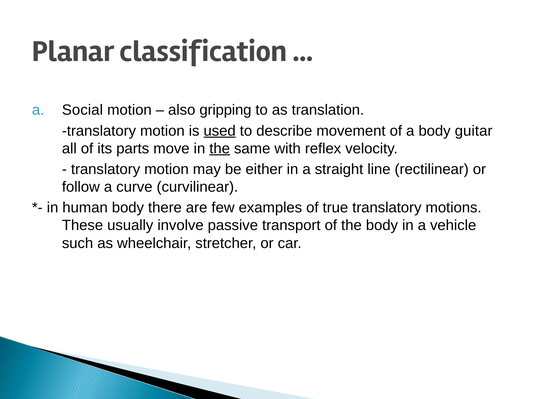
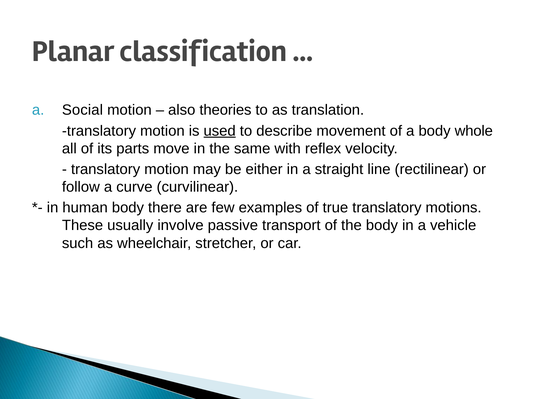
gripping: gripping -> theories (225, 110)
guitar: guitar -> whole (474, 131)
the underline: present -> none (220, 149)
